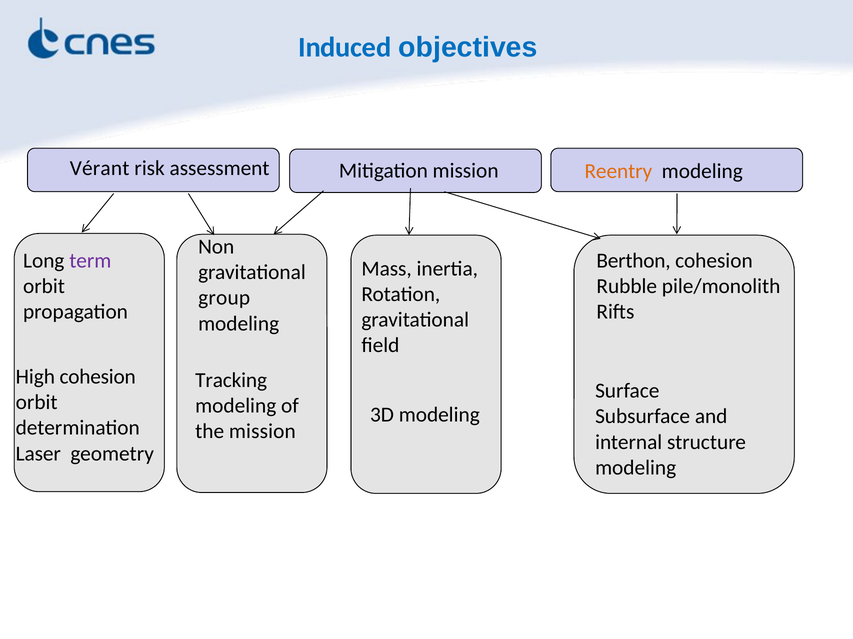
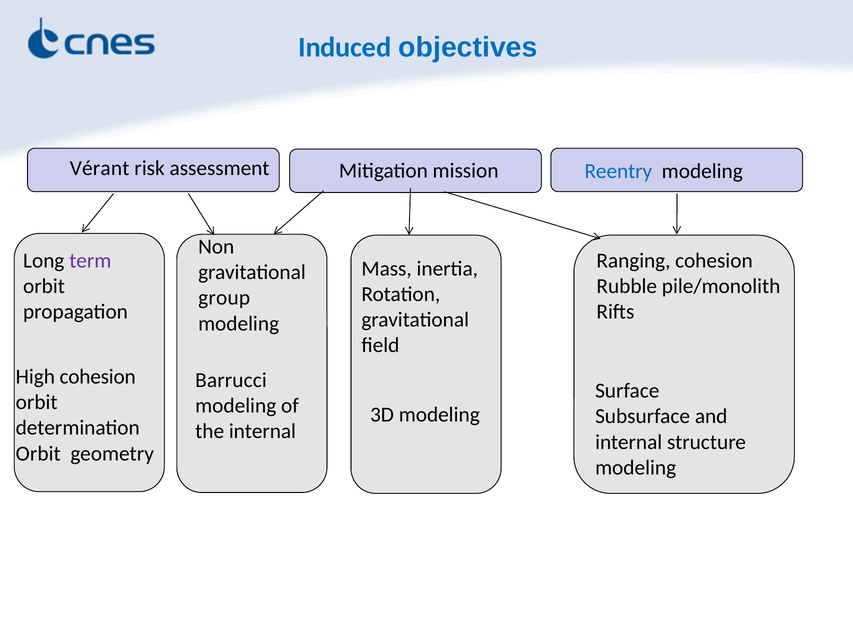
Reentry colour: orange -> blue (618, 171)
Berthon: Berthon -> Ranging (633, 261)
Tracking: Tracking -> Barrucci (231, 380)
the mission: mission -> internal (262, 432)
Laser: Laser -> Orbit (38, 454)
